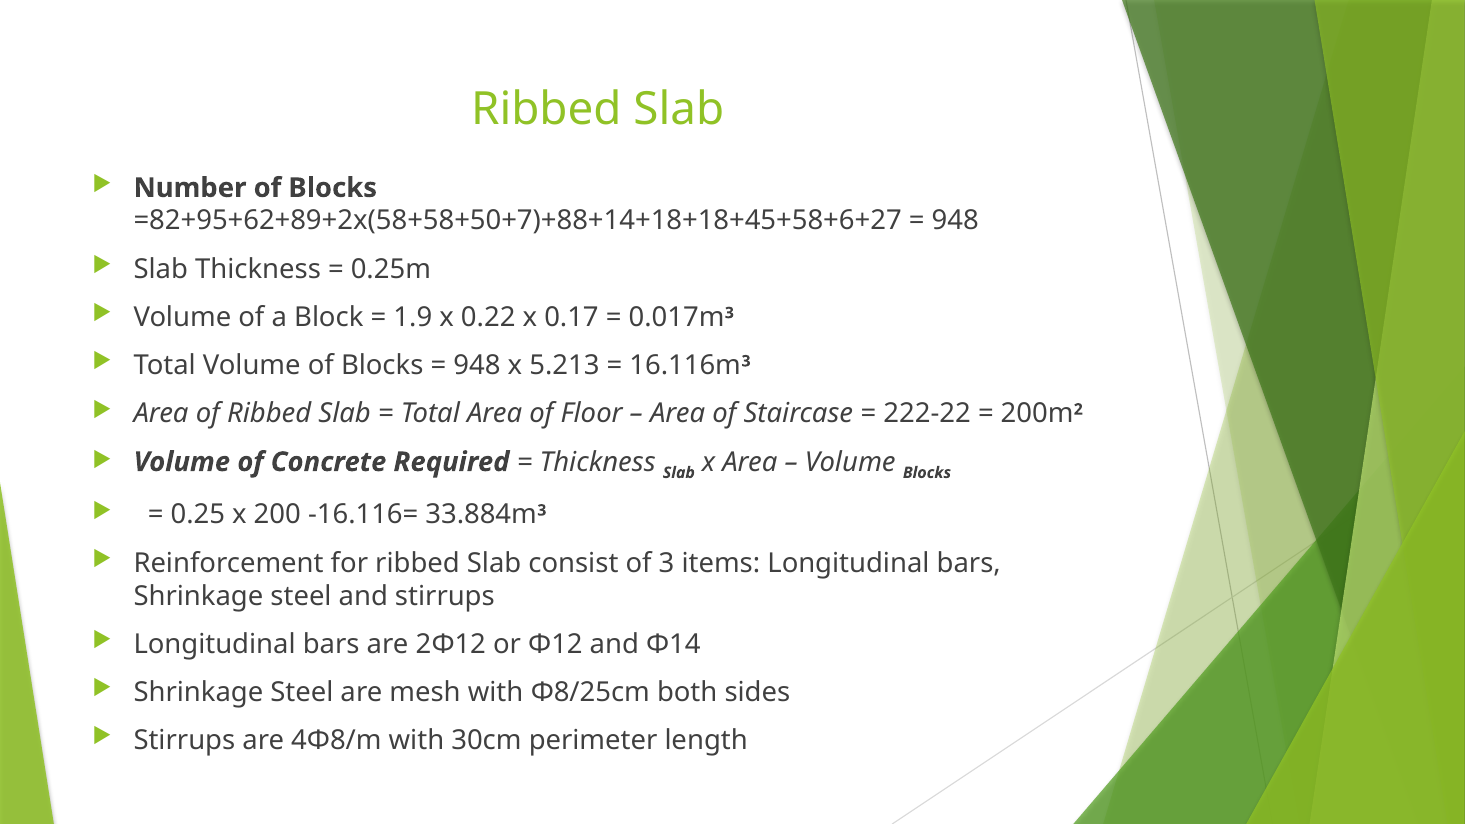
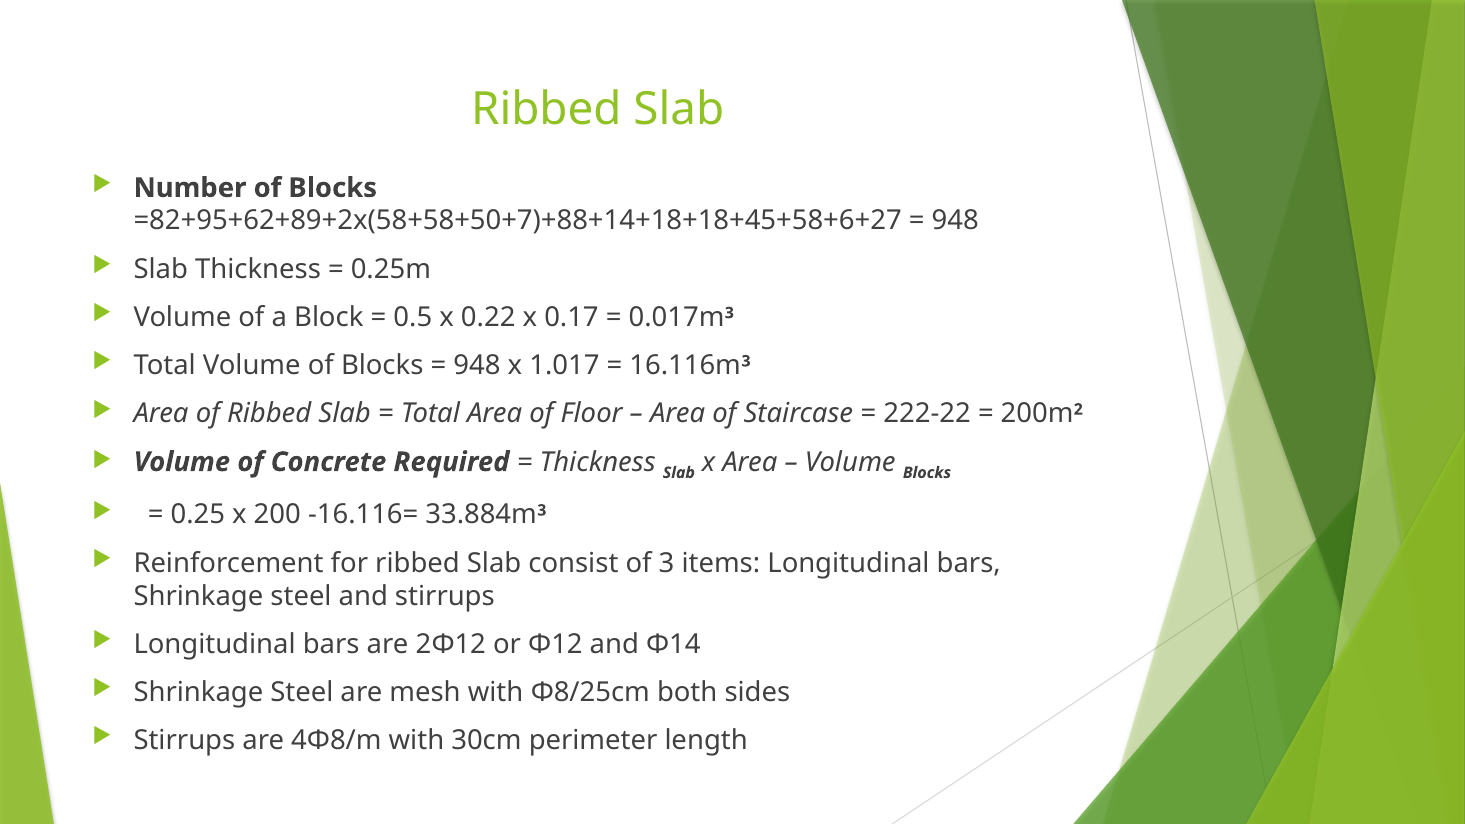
1.9: 1.9 -> 0.5 (413, 317)
5.213: 5.213 -> 1.017 (564, 366)
